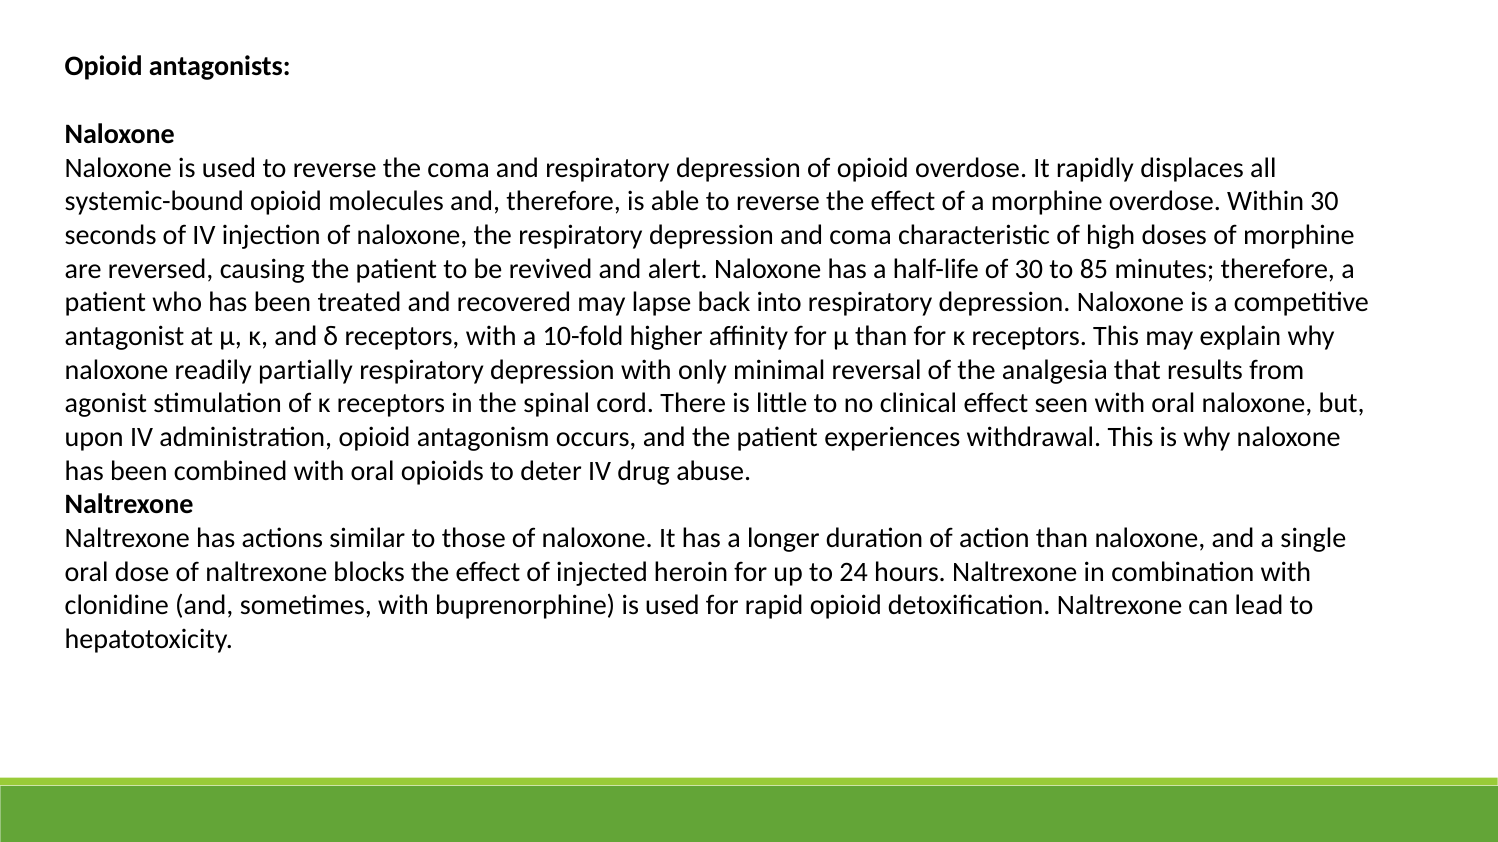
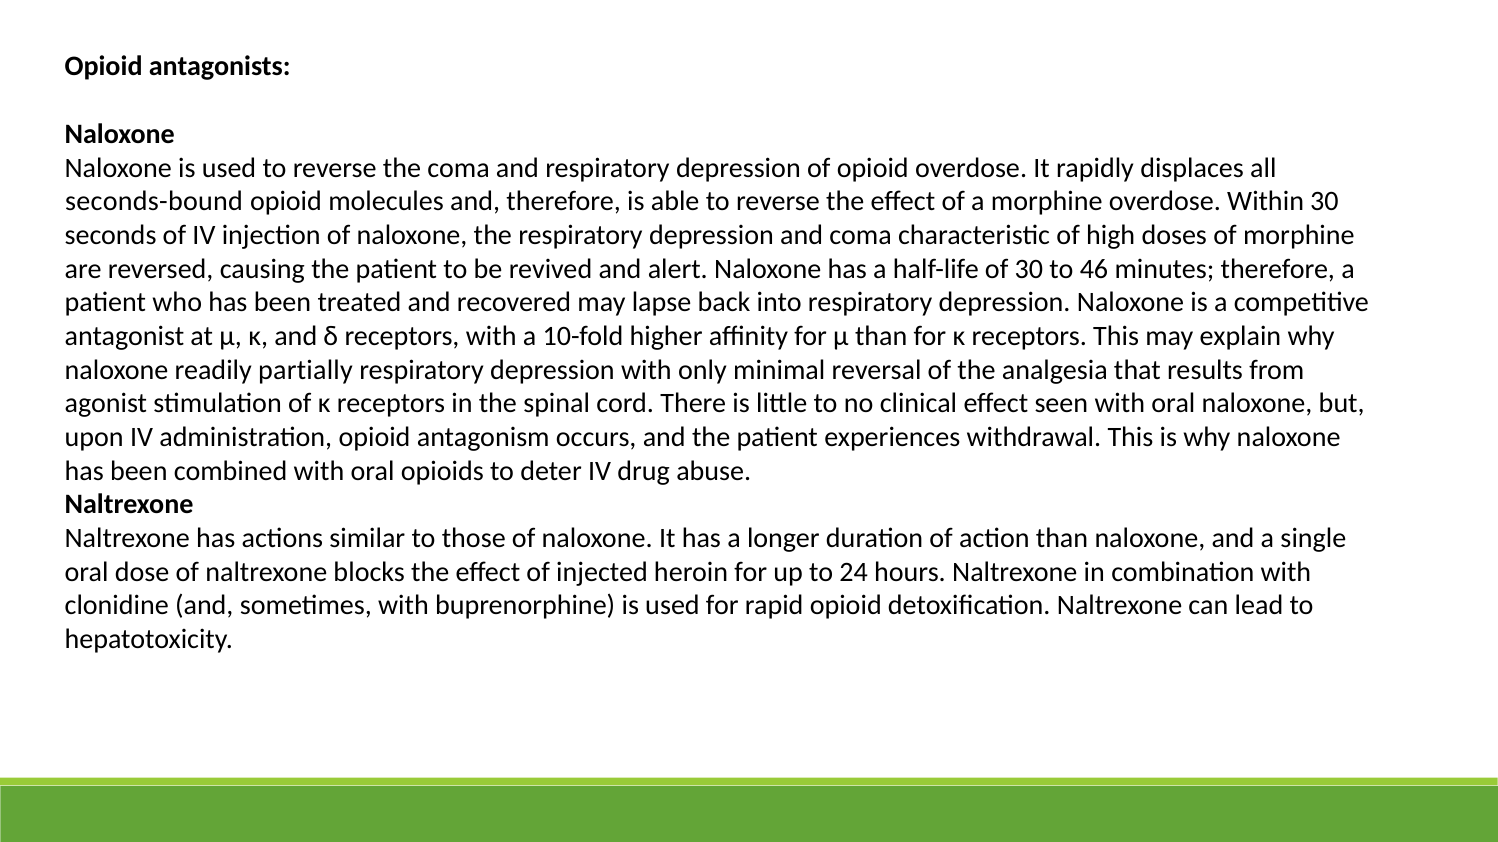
systemic-bound: systemic-bound -> seconds-bound (154, 202)
85: 85 -> 46 (1094, 269)
